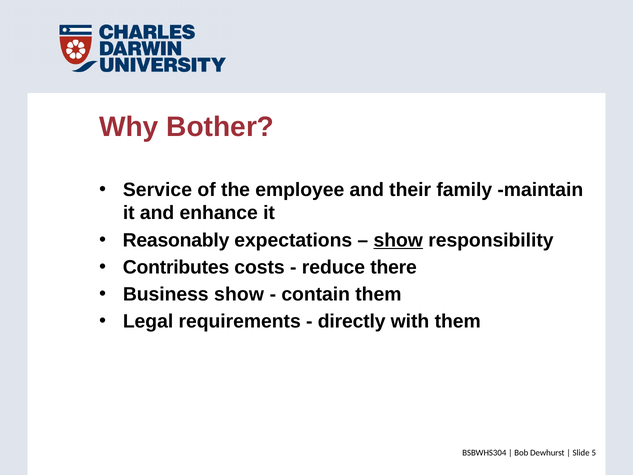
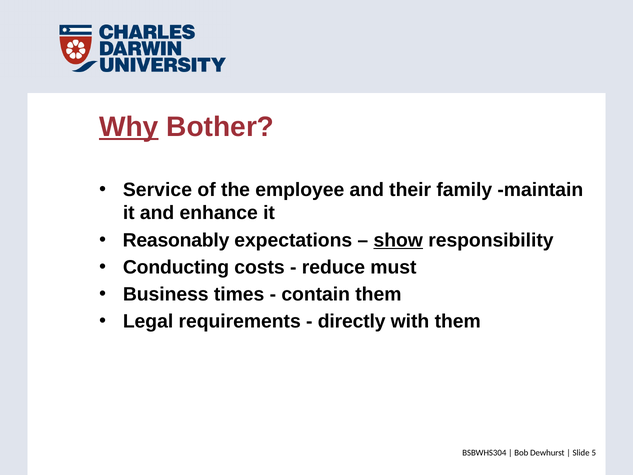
Why underline: none -> present (129, 127)
Contributes: Contributes -> Conducting (176, 267)
there: there -> must (393, 267)
Business show: show -> times (239, 294)
